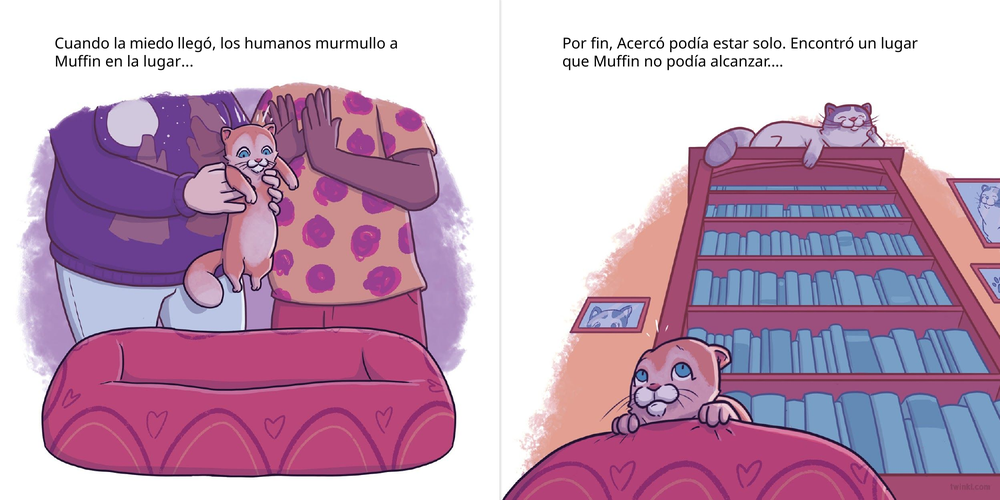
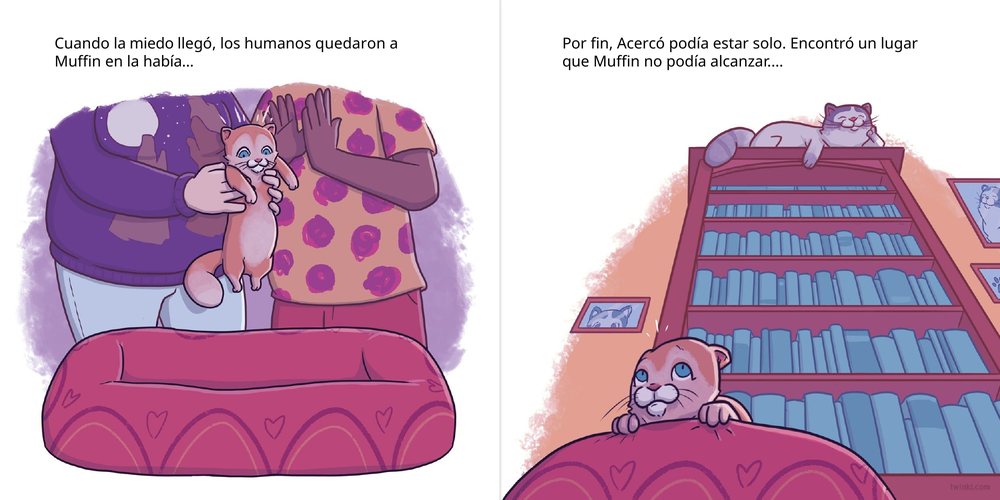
murmullo: murmullo -> quedaron (350, 44)
la lugar: lugar -> había (169, 62)
